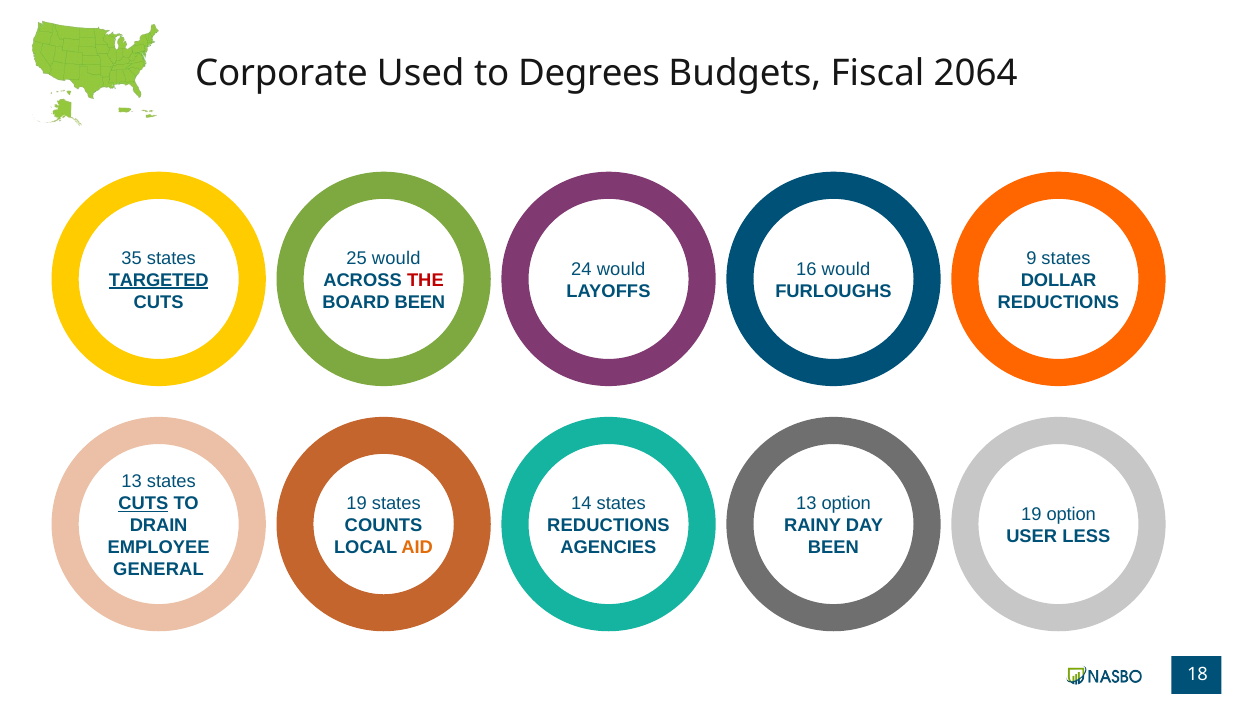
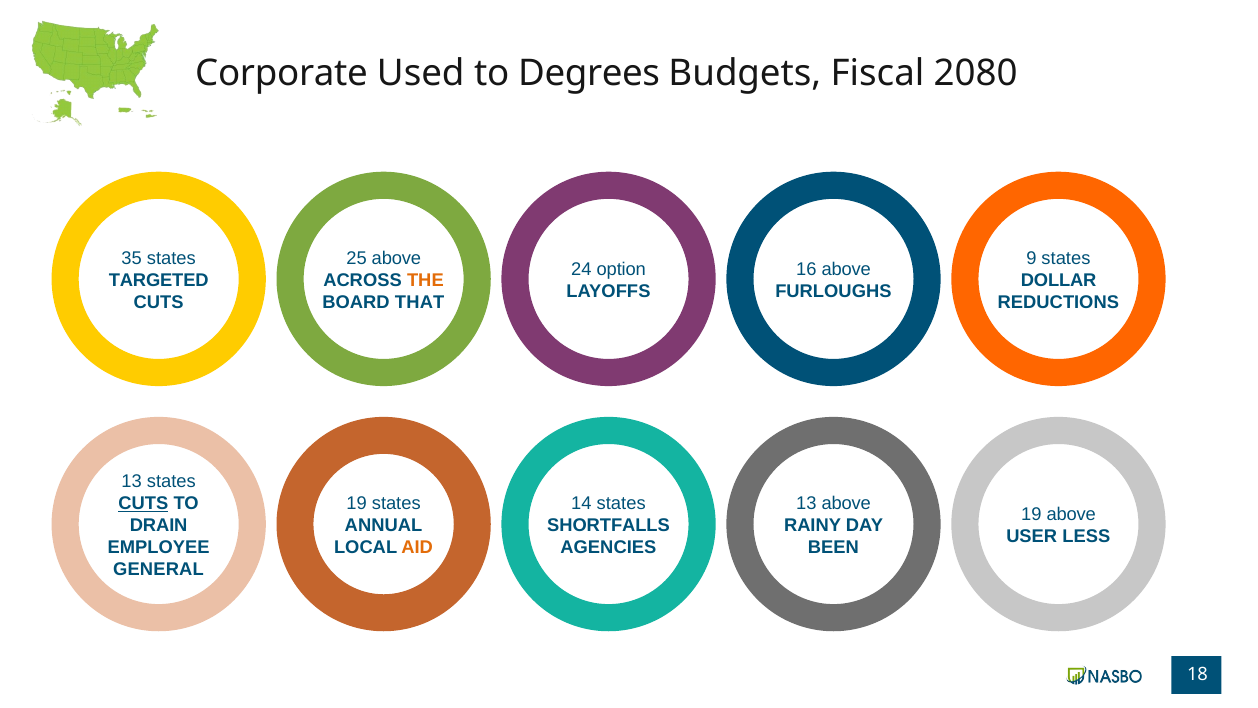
2064: 2064 -> 2080 (976, 74)
25 would: would -> above (396, 258)
24 would: would -> option (621, 269)
16 would: would -> above (846, 269)
TARGETED underline: present -> none (159, 280)
THE colour: red -> orange (425, 280)
BOARD BEEN: BEEN -> THAT (420, 302)
13 option: option -> above (846, 503)
19 option: option -> above (1071, 514)
COUNTS: COUNTS -> ANNUAL (384, 525)
REDUCTIONS: REDUCTIONS -> SHORTFALLS (608, 525)
